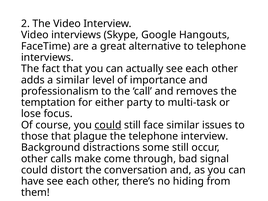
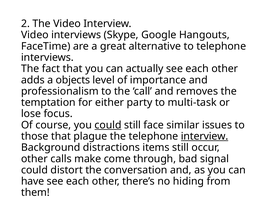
a similar: similar -> objects (73, 80)
interview underline: none -> present (205, 136)
some: some -> items (156, 148)
